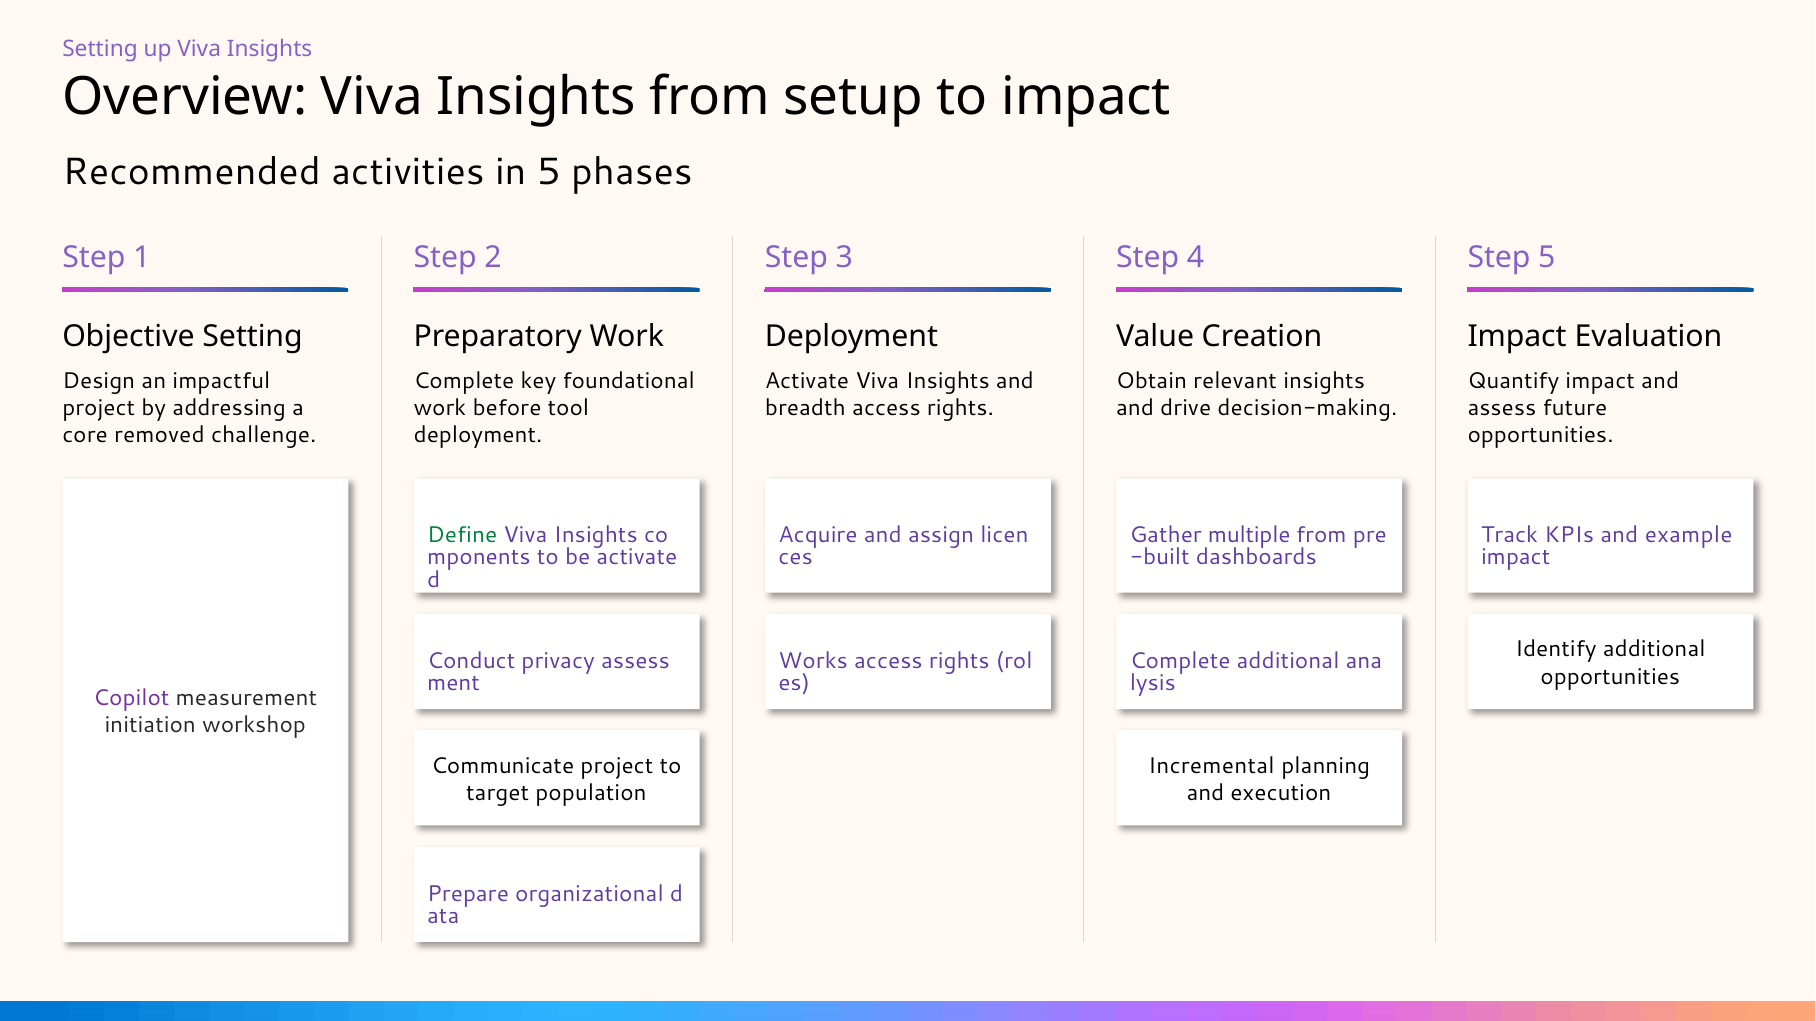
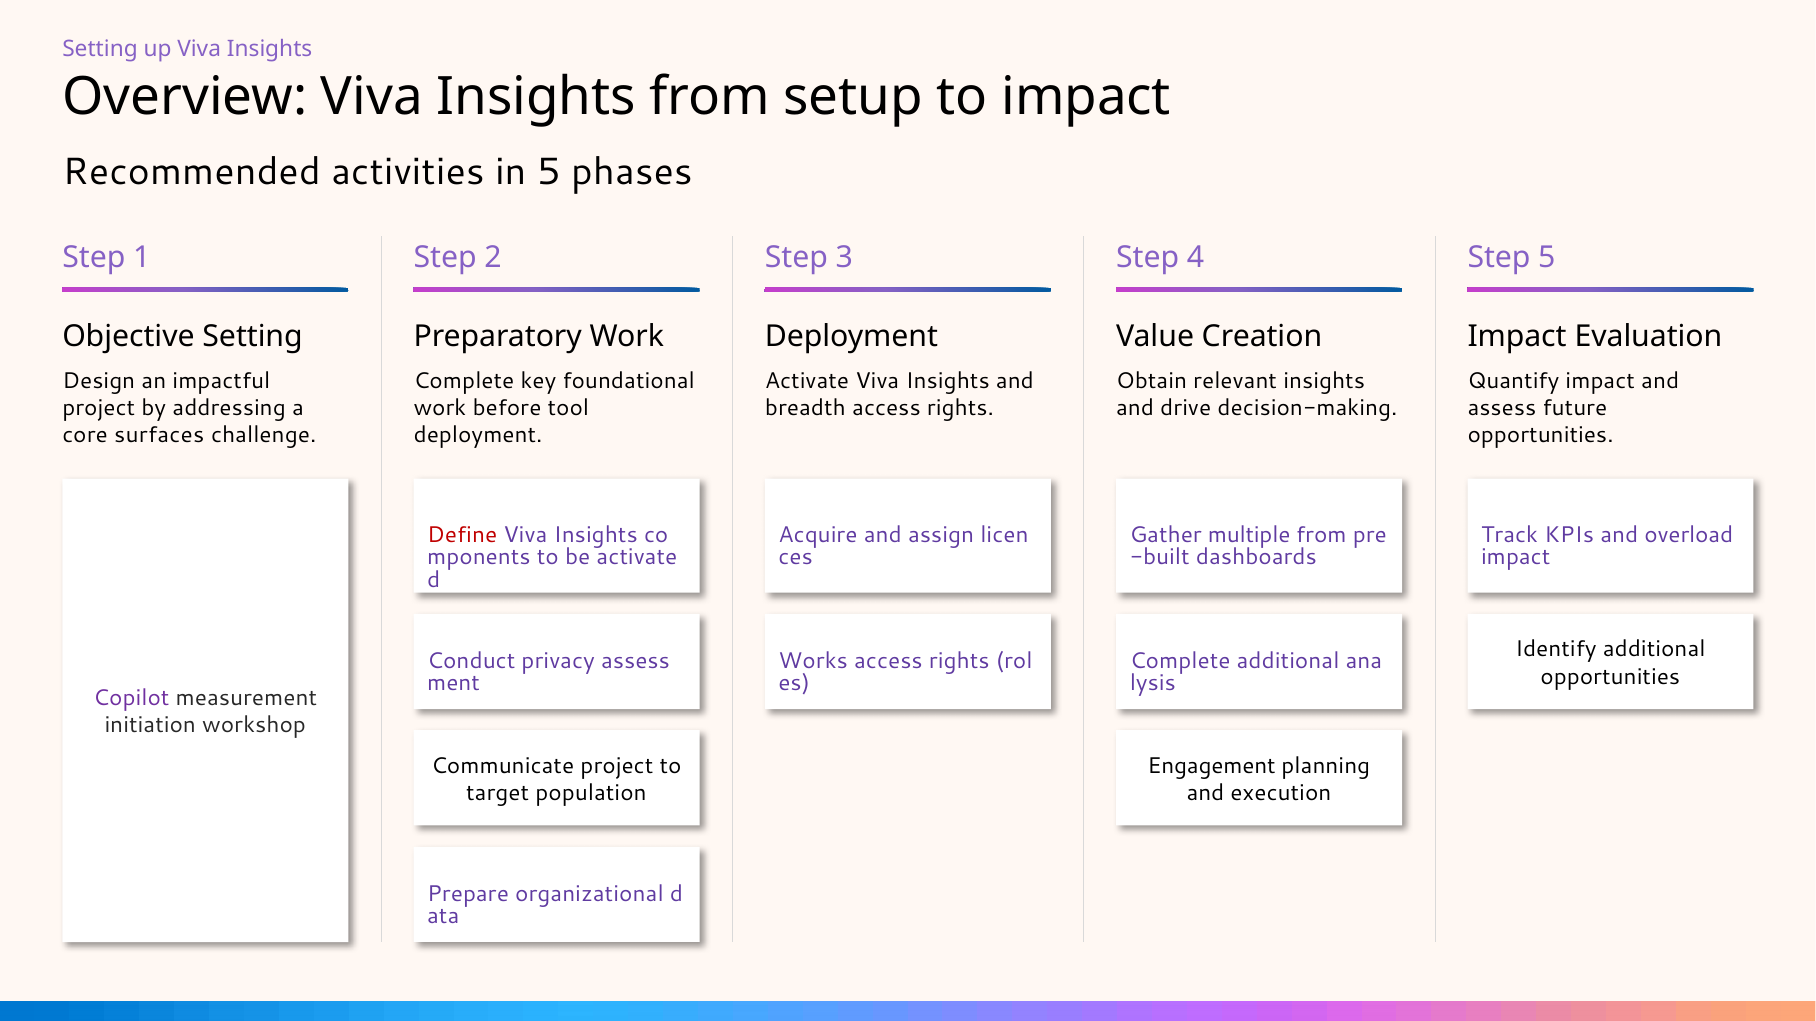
removed: removed -> surfaces (159, 435)
Define colour: green -> red (462, 535)
example: example -> overload (1689, 535)
Incremental: Incremental -> Engagement (1212, 766)
